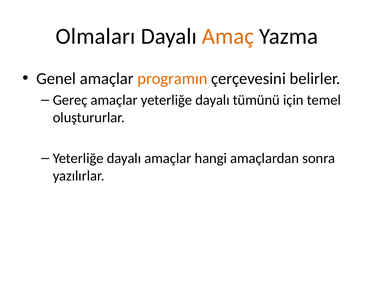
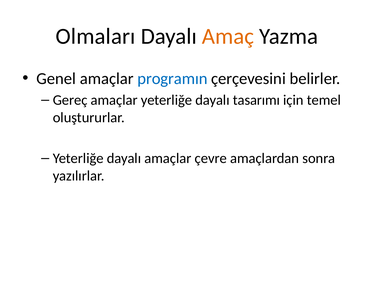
programın colour: orange -> blue (172, 78)
tümünü: tümünü -> tasarımı (256, 100)
hangi: hangi -> çevre (211, 158)
